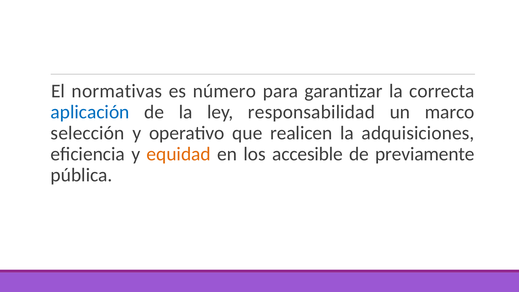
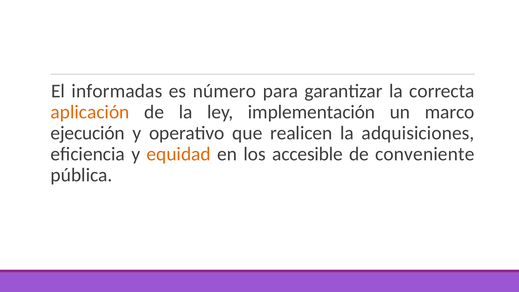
normativas: normativas -> informadas (117, 91)
aplicación colour: blue -> orange (90, 112)
responsabilidad: responsabilidad -> implementación (312, 112)
selección: selección -> ejecución (88, 133)
previamente: previamente -> conveniente (425, 154)
